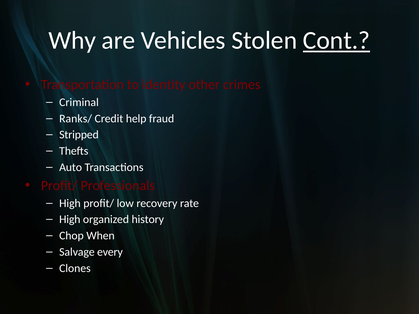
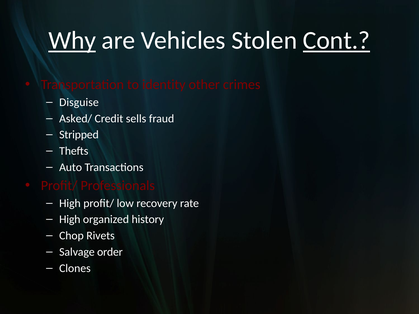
Why underline: none -> present (72, 41)
Criminal: Criminal -> Disguise (79, 102)
Ranks/: Ranks/ -> Asked/ (76, 119)
help: help -> sells (136, 119)
When: When -> Rivets (101, 236)
every: every -> order (110, 252)
